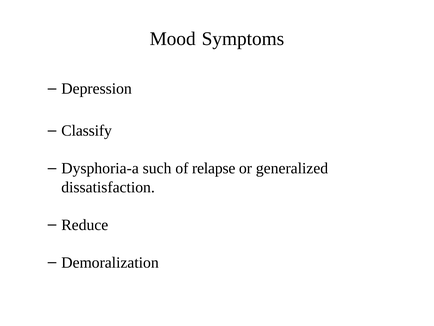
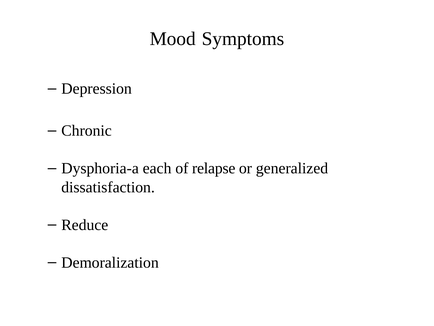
Classify: Classify -> Chronic (87, 131)
such: such -> each (157, 168)
